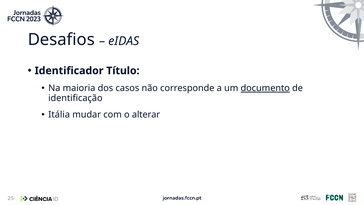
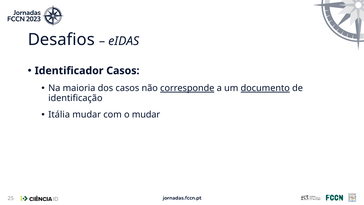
Identificador Título: Título -> Casos (123, 71)
corresponde underline: none -> present (187, 88)
o alterar: alterar -> mudar (146, 115)
